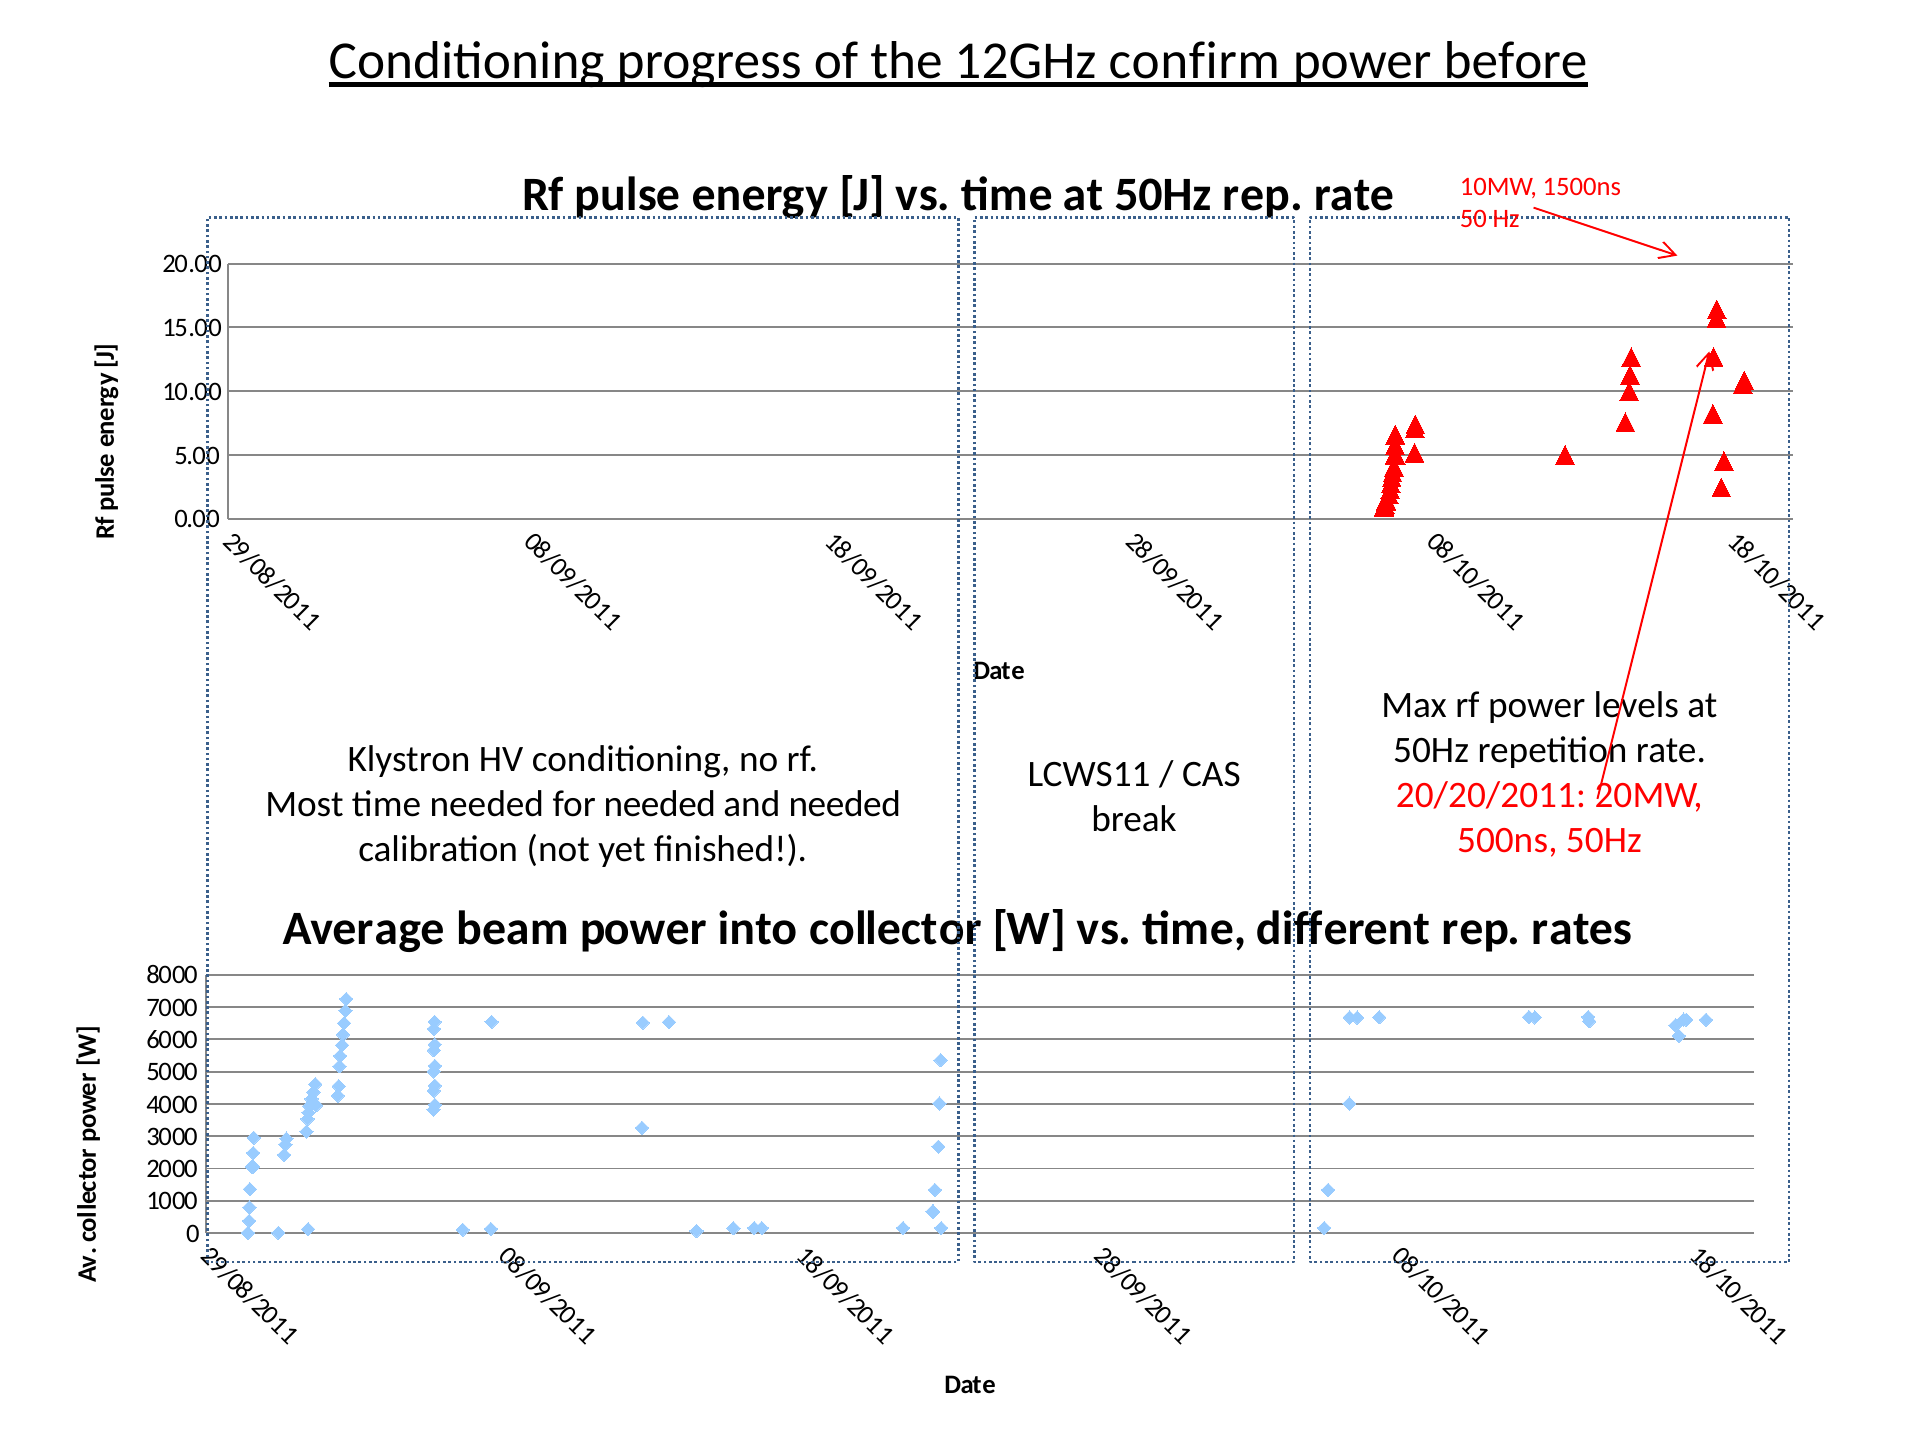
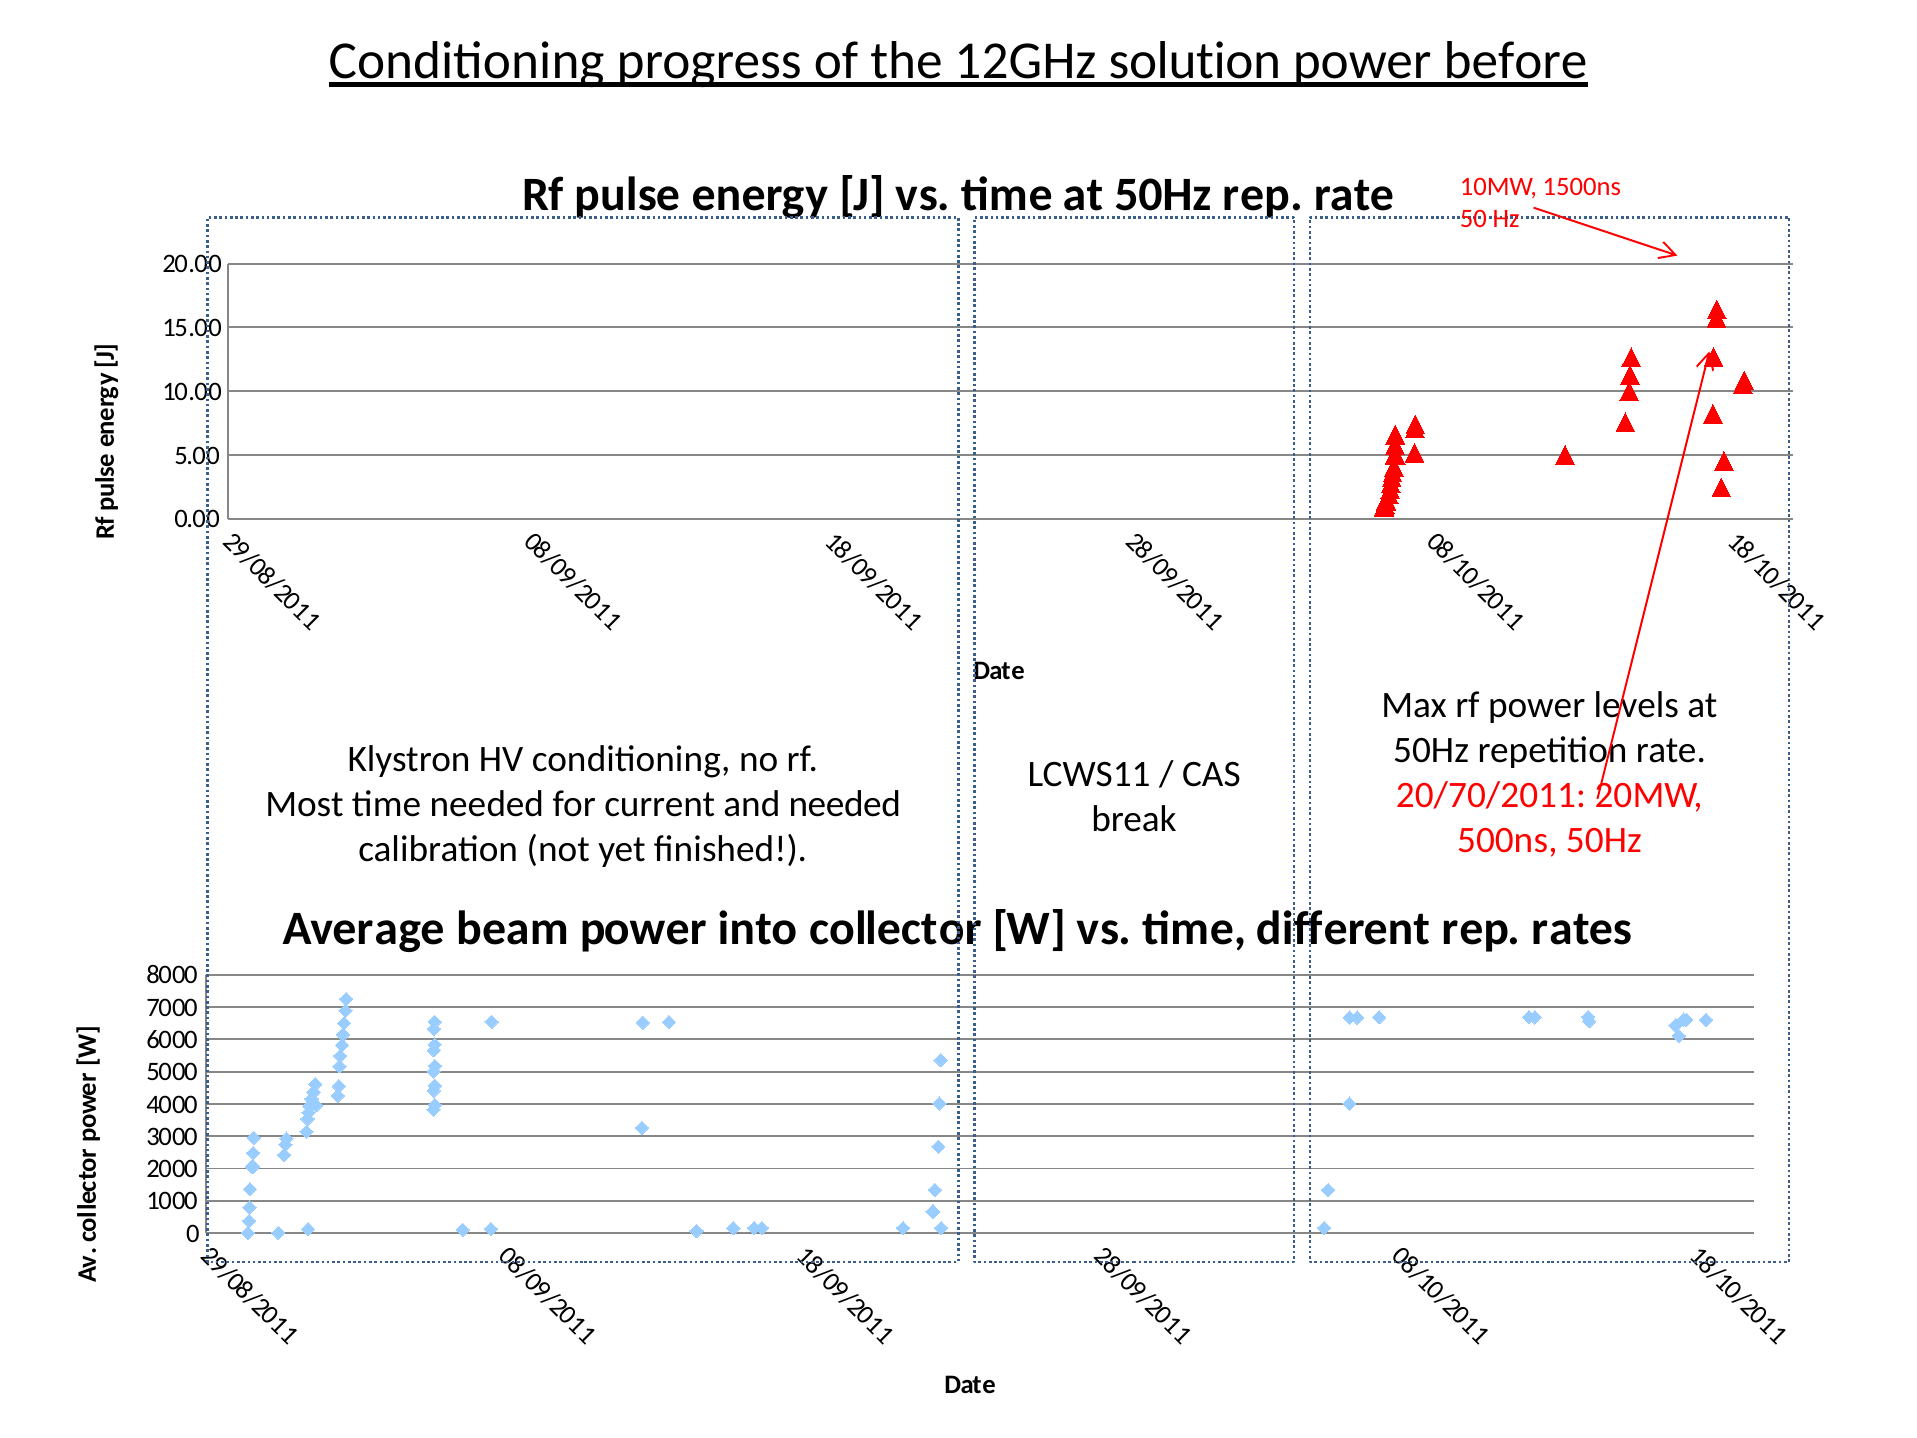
confirm: confirm -> solution (1195, 61)
20/20/2011: 20/20/2011 -> 20/70/2011 (1491, 795)
for needed: needed -> current (660, 804)
